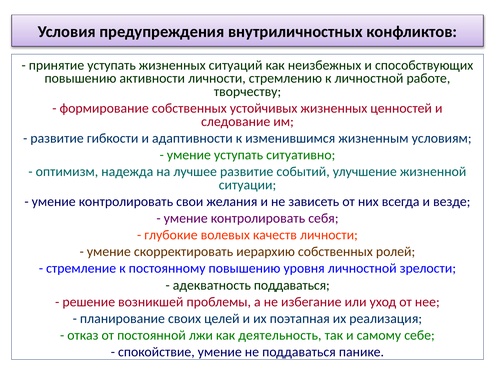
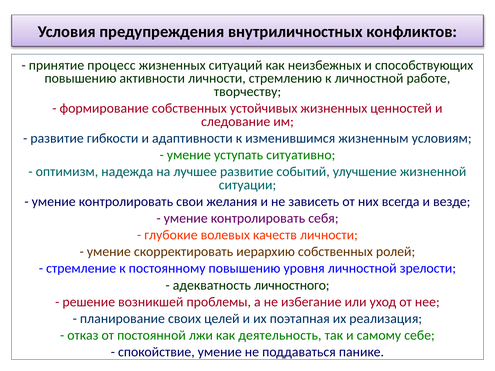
принятие уступать: уступать -> процесс (111, 65)
адекватность поддаваться: поддаваться -> личностного (292, 285)
